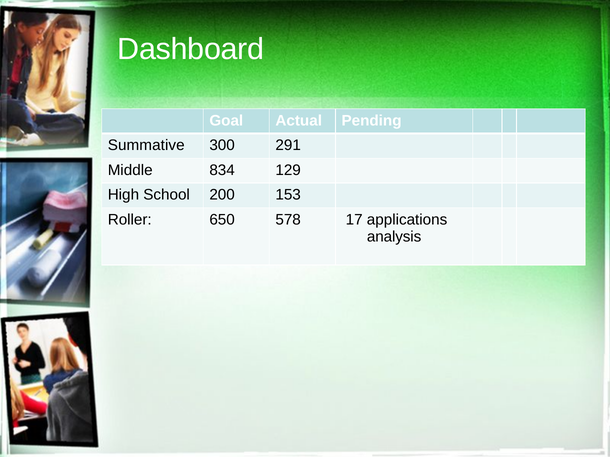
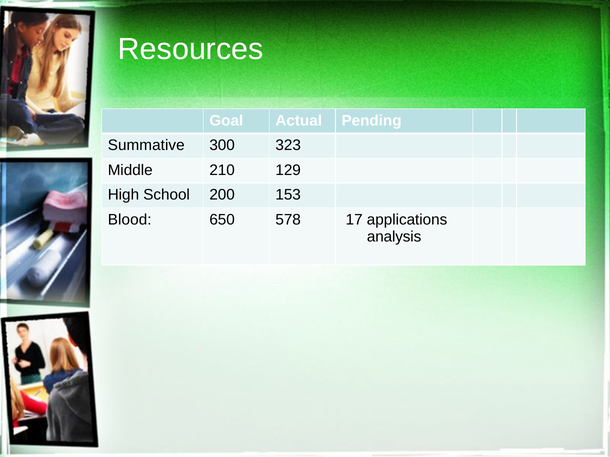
Dashboard: Dashboard -> Resources (191, 49)
291: 291 -> 323 (288, 146)
834: 834 -> 210 (222, 170)
Roller: Roller -> Blood (130, 220)
